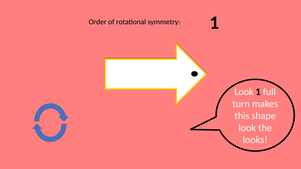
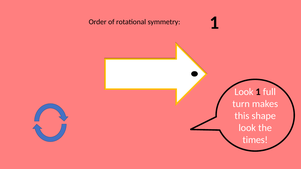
looks: looks -> times (255, 140)
